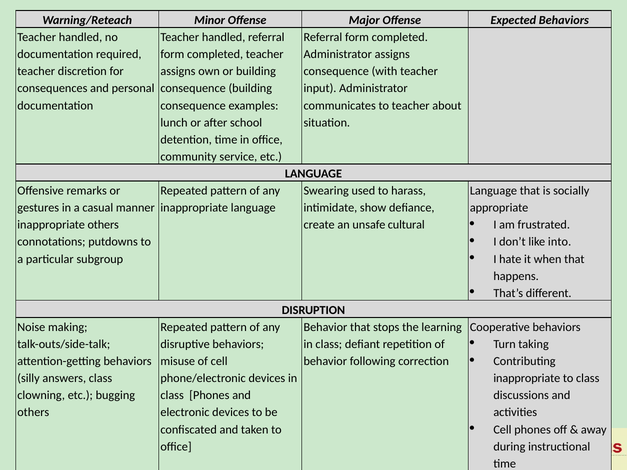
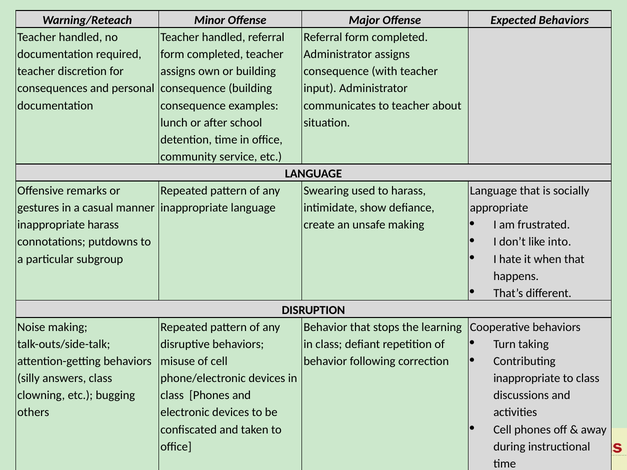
inappropriate others: others -> harass (103, 225)
unsafe cultural: cultural -> making (406, 225)
